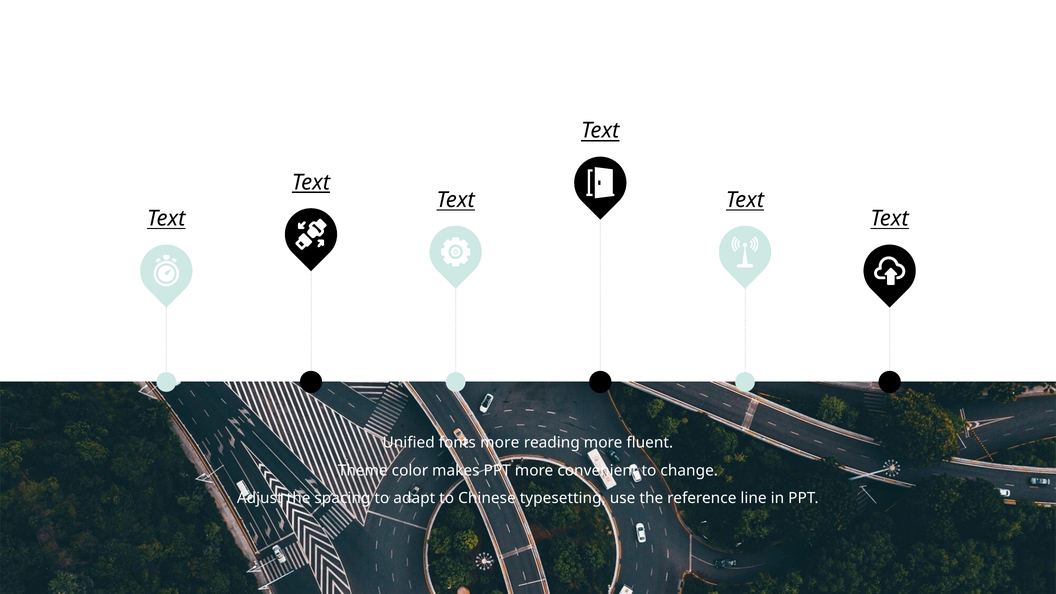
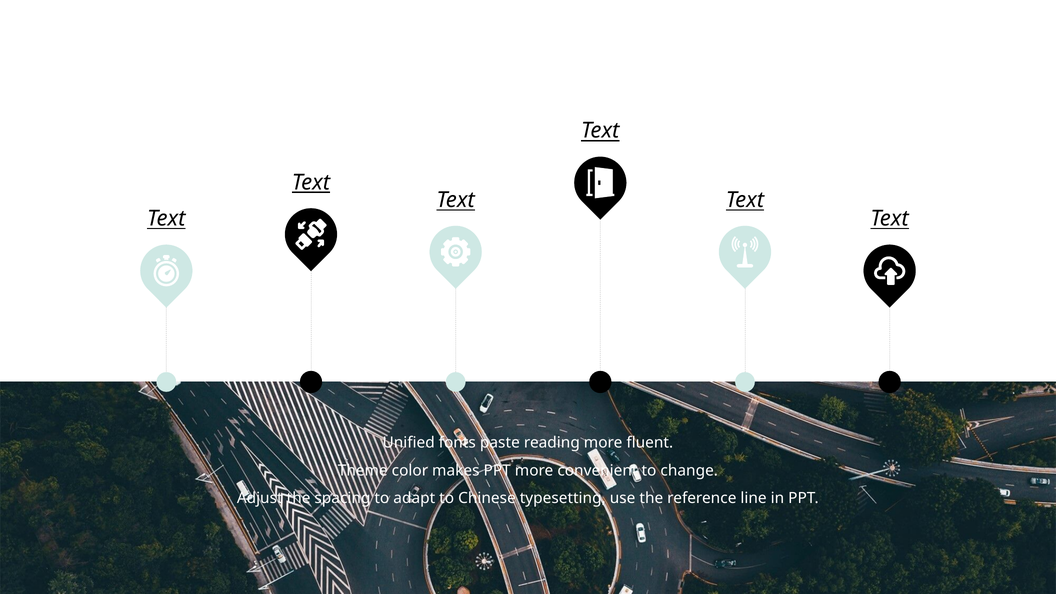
fonts more: more -> paste (500, 443)
